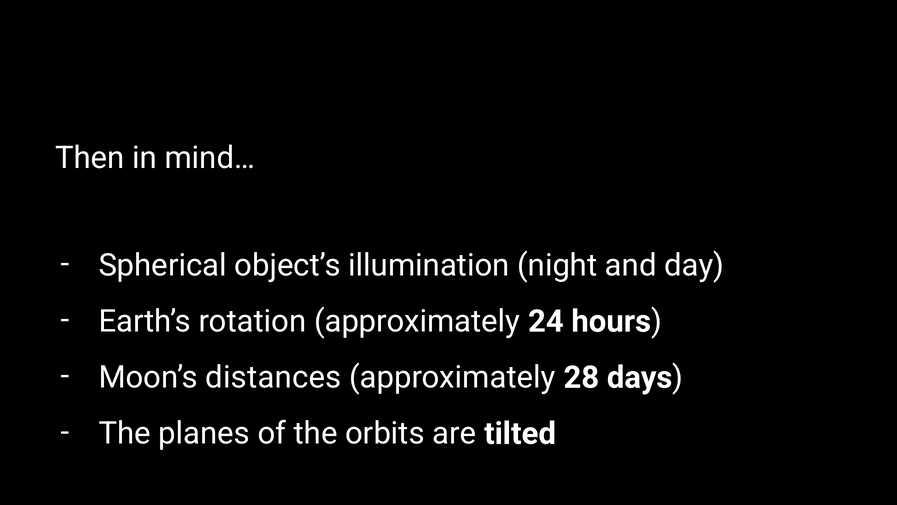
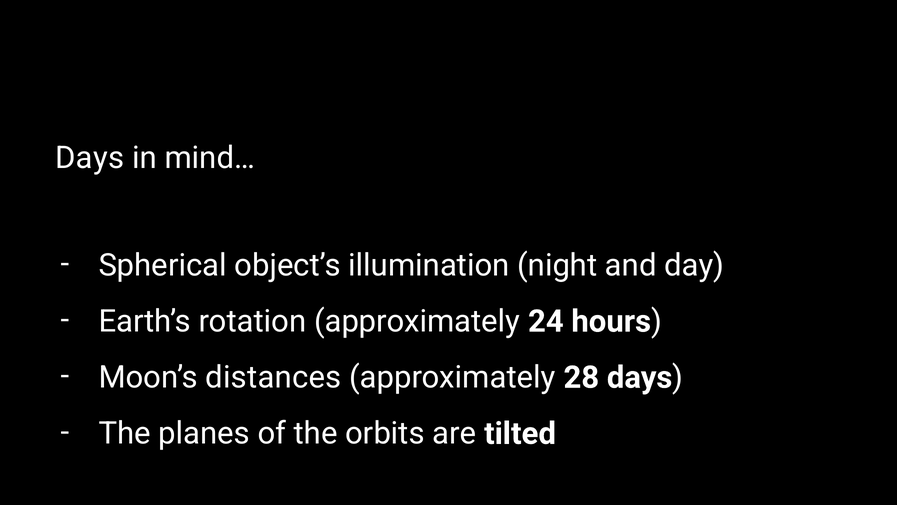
Then: Then -> Days (90, 158)
